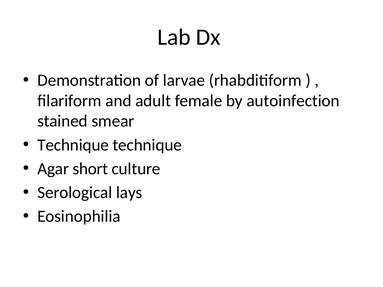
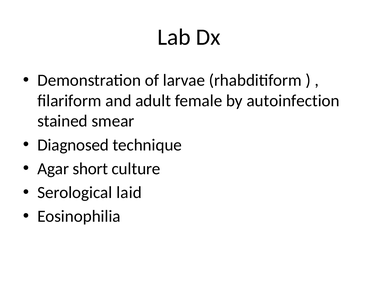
Technique: Technique -> Diagnosed (73, 145)
lays: lays -> laid (129, 193)
